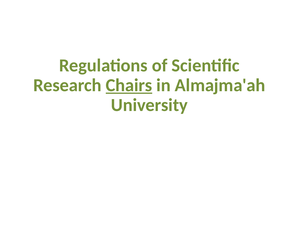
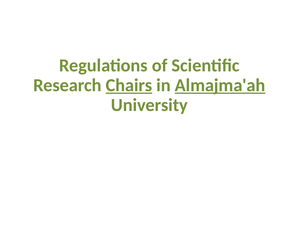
Almajma'ah underline: none -> present (220, 85)
